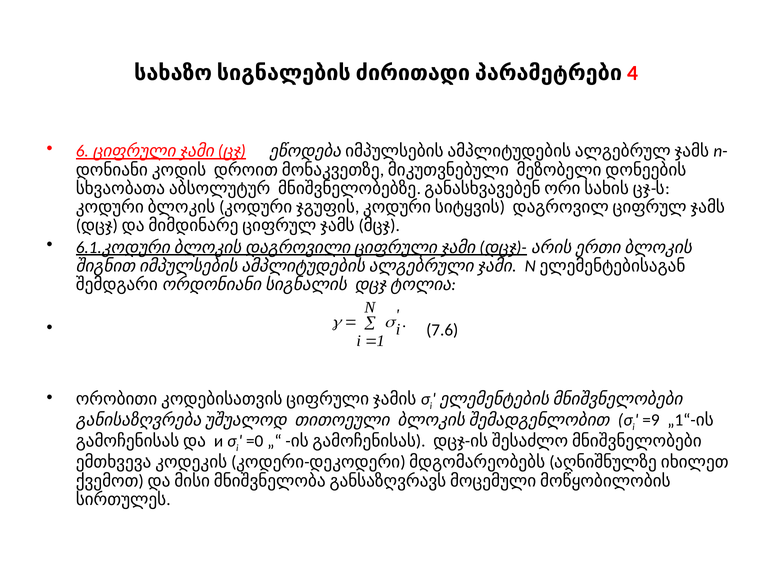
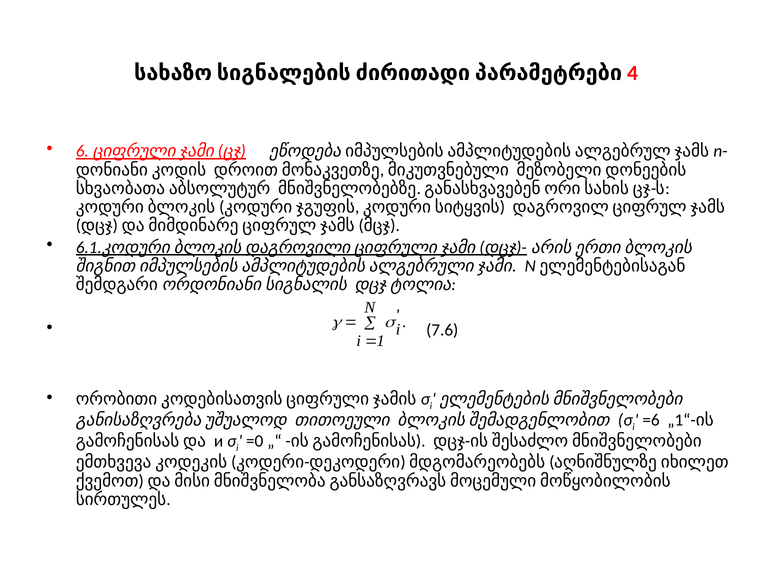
=9: =9 -> =6 (651, 421)
